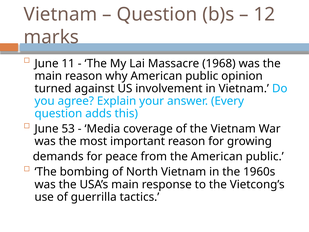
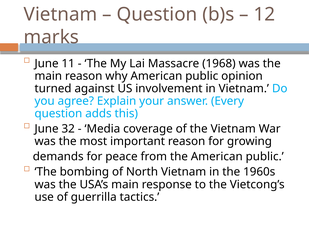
53: 53 -> 32 (68, 129)
